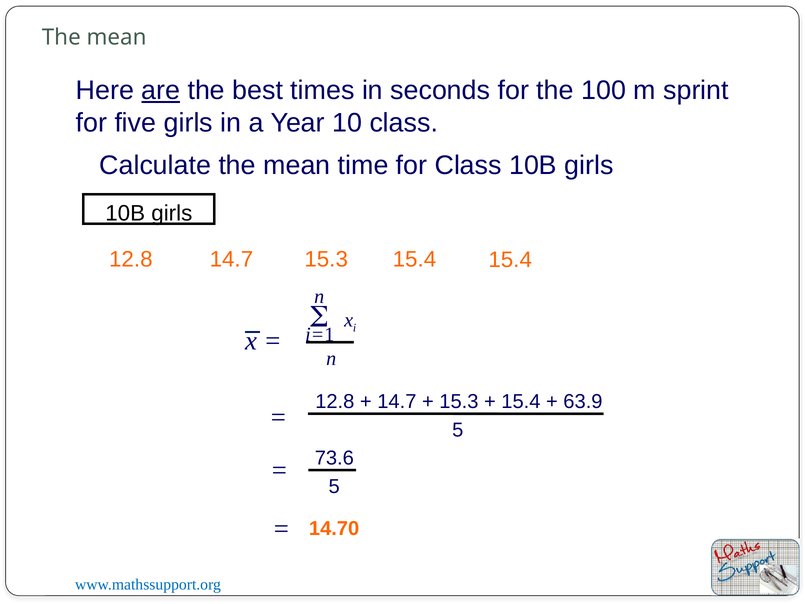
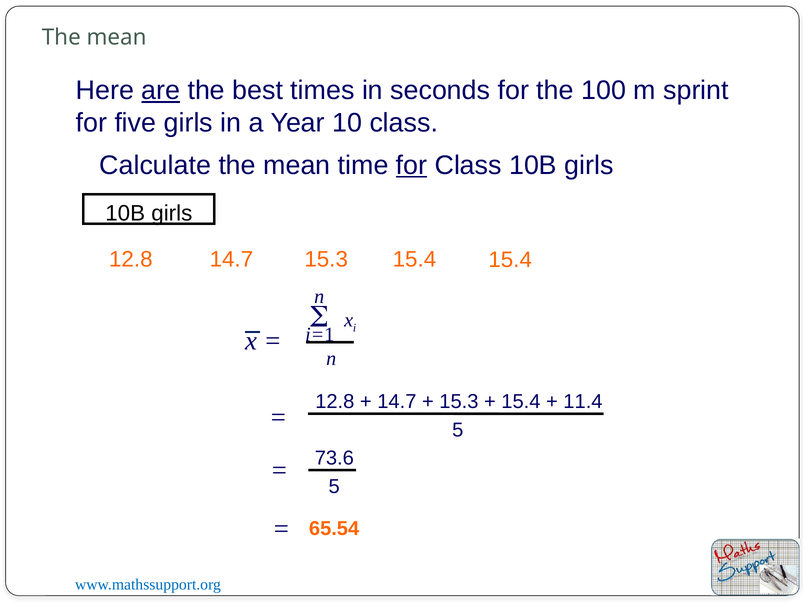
for underline: none -> present (412, 165)
63.9: 63.9 -> 11.4 (583, 402)
14.70: 14.70 -> 65.54 (334, 528)
